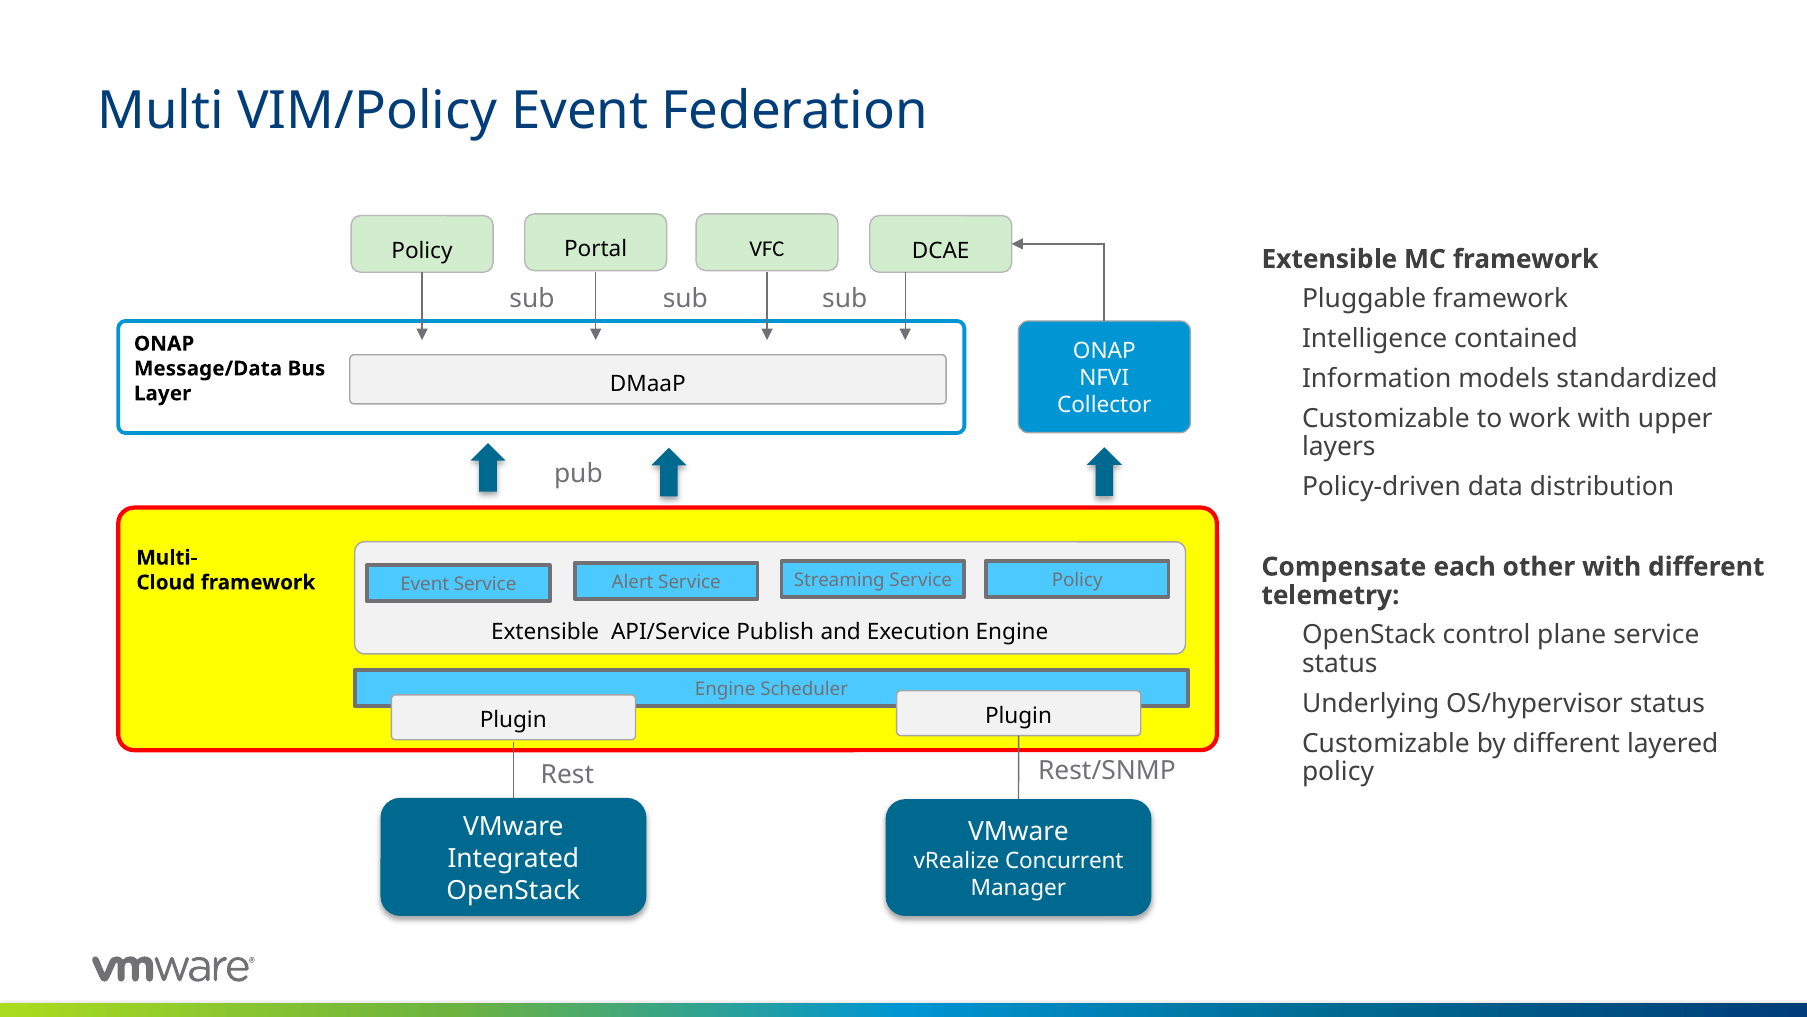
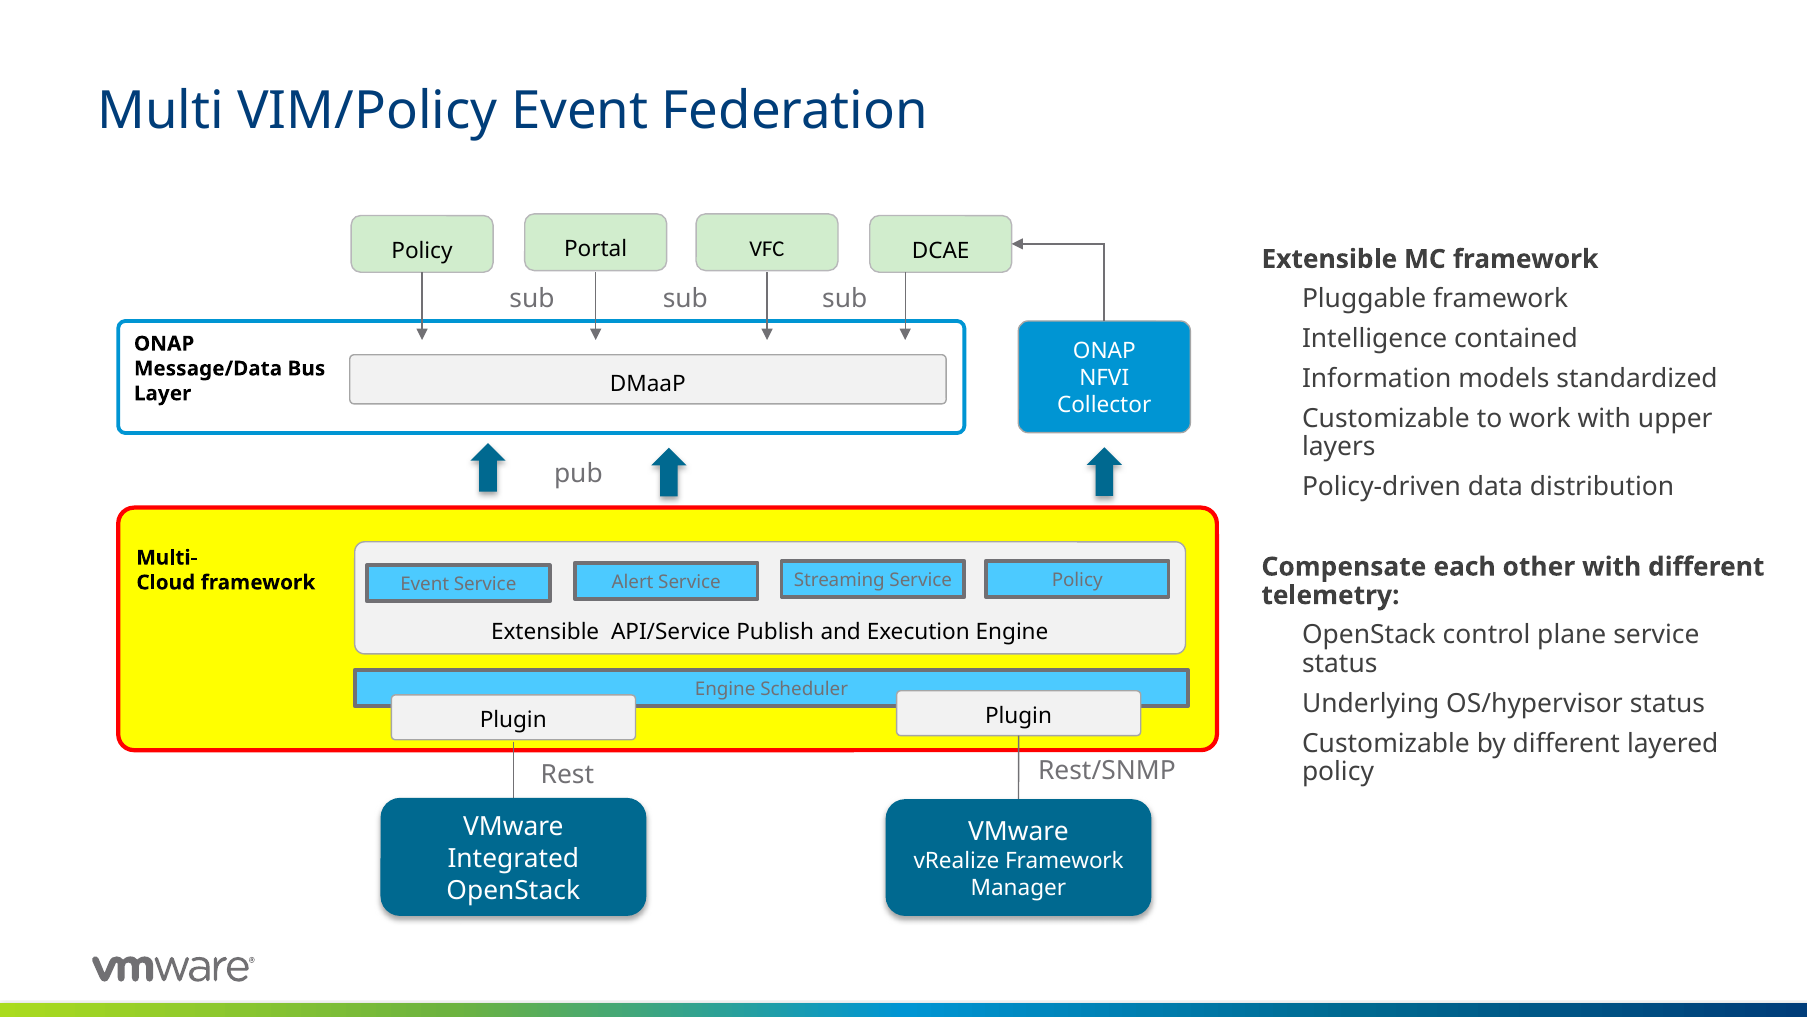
vRealize Concurrent: Concurrent -> Framework (1064, 861)
